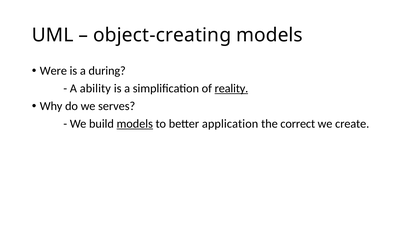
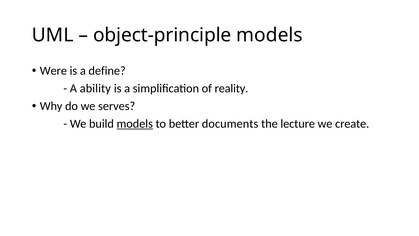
object-creating: object-creating -> object-principle (162, 35)
during: during -> define (107, 71)
reality underline: present -> none (231, 88)
application: application -> documents (230, 124)
correct: correct -> lecture (298, 124)
